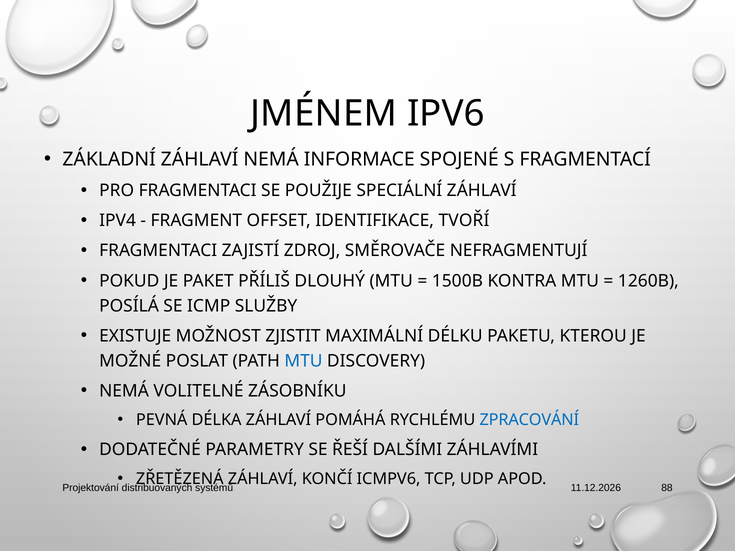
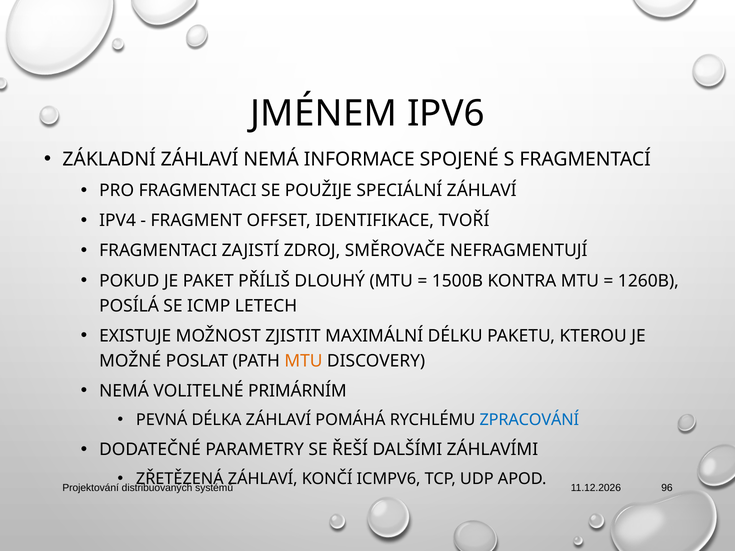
SLUŽBY: SLUŽBY -> LETECH (266, 306)
MTU colour: blue -> orange (303, 361)
ZÁSOBNÍKU: ZÁSOBNÍKU -> PRIMÁRNÍM (297, 391)
88: 88 -> 96 (667, 488)
